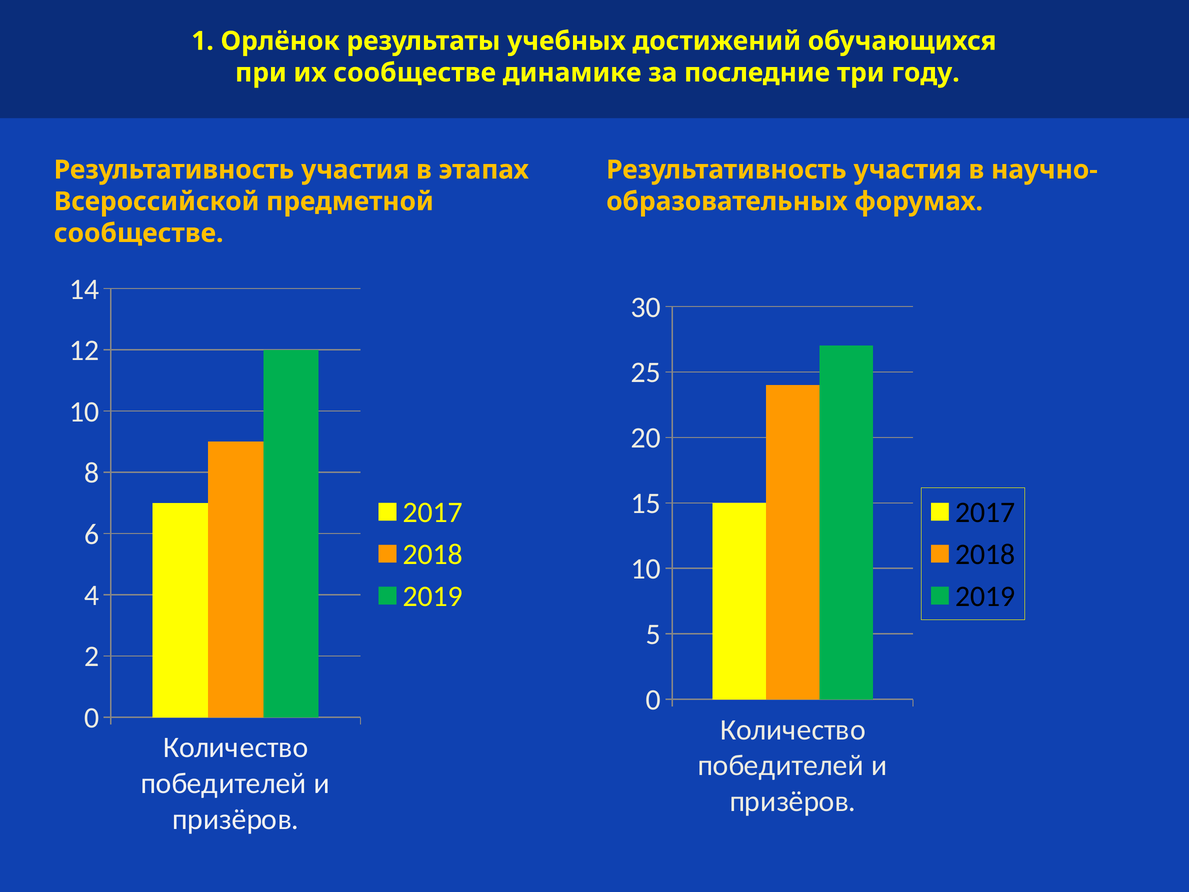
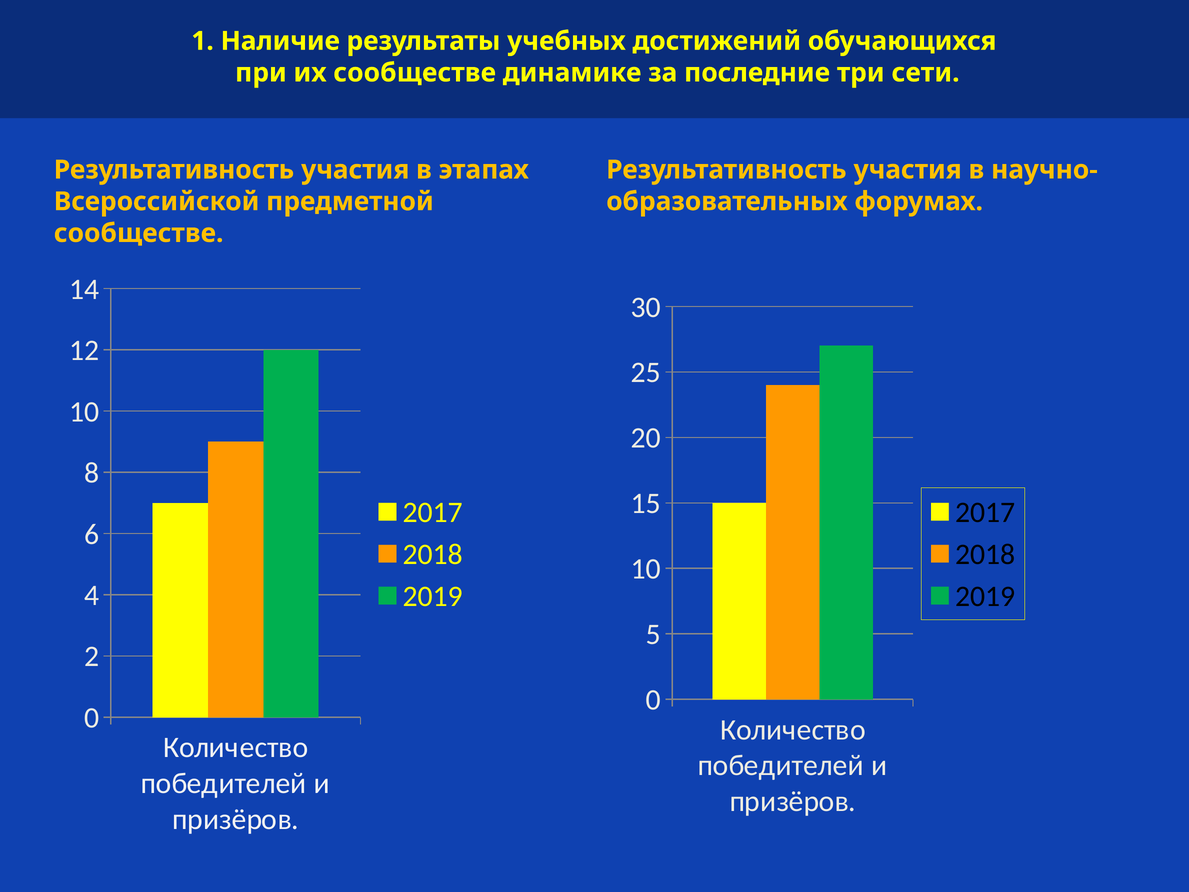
Орлёнок: Орлёнок -> Наличие (280, 41)
году: году -> сети (926, 73)
